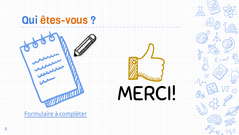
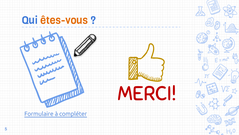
MERCI colour: black -> red (147, 93)
